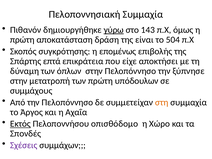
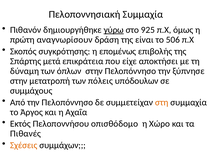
143: 143 -> 925 (148, 30)
αποκατάσταση: αποκατάσταση -> αναγνωρίσουν (65, 40)
504: 504 -> 506 (173, 40)
επτά: επτά -> μετά (52, 61)
των πρώτη: πρώτη -> πόλεις (100, 81)
Εκτός underline: present -> none (20, 124)
Σπονδές: Σπονδές -> Πιθανές (26, 134)
Σχέσεις colour: purple -> orange (24, 145)
